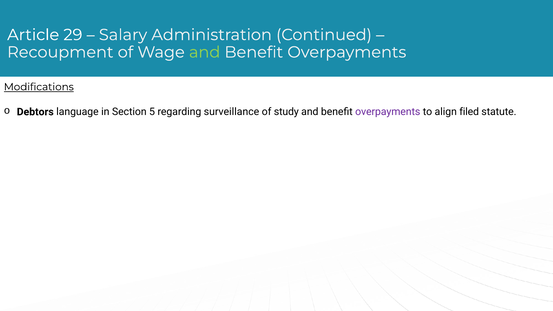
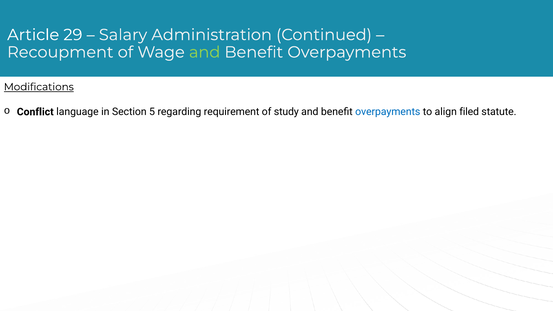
Debtors: Debtors -> Conflict (35, 112)
surveillance: surveillance -> requirement (232, 112)
overpayments colour: purple -> blue (388, 112)
